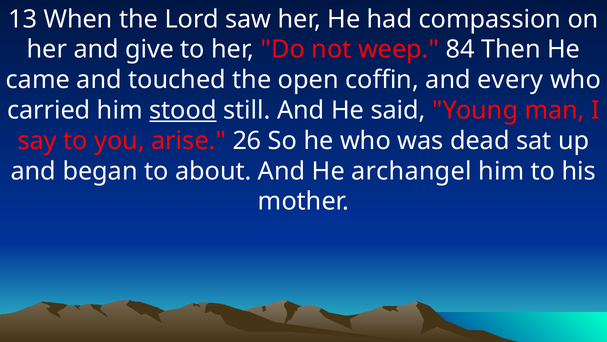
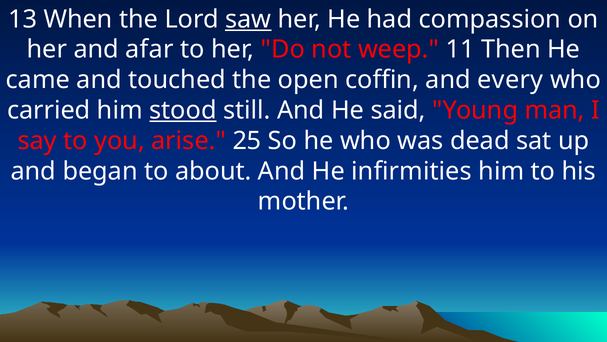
saw underline: none -> present (248, 19)
give: give -> afar (150, 50)
84: 84 -> 11 (460, 50)
26: 26 -> 25 (247, 141)
archangel: archangel -> infirmities (412, 171)
